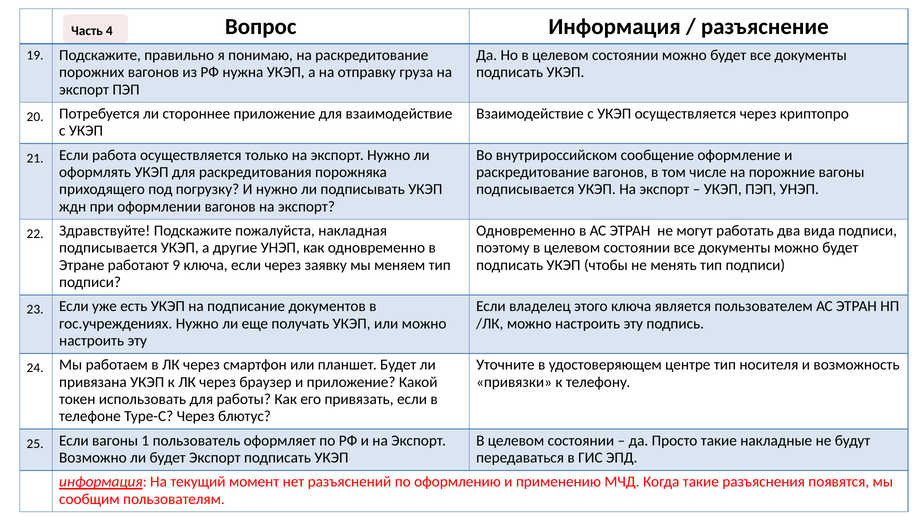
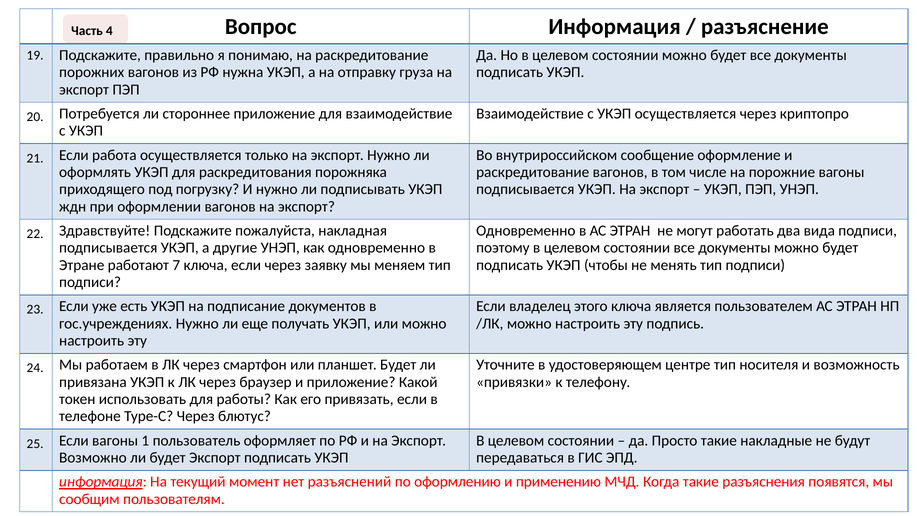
9: 9 -> 7 (176, 265)
